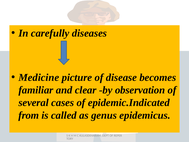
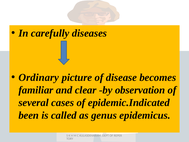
Medicine: Medicine -> Ordinary (39, 77)
from: from -> been (29, 115)
